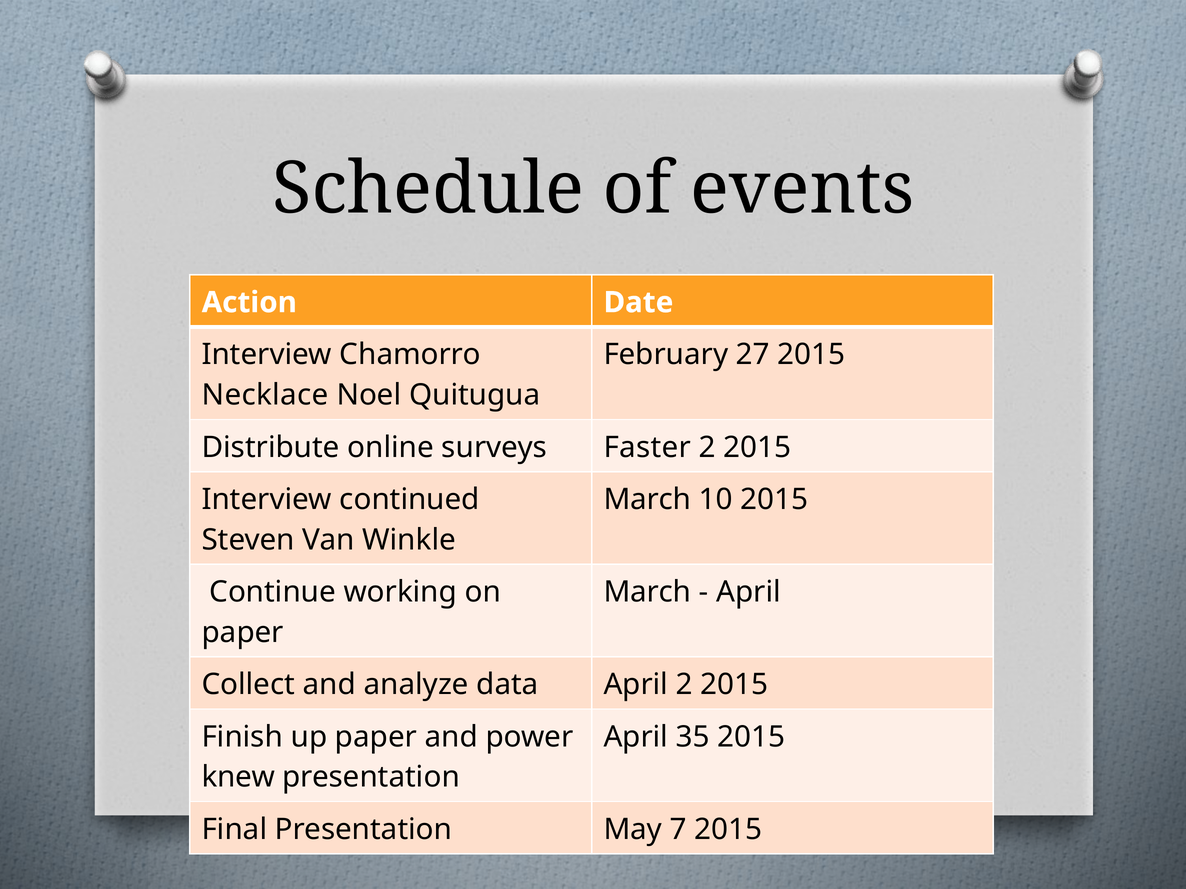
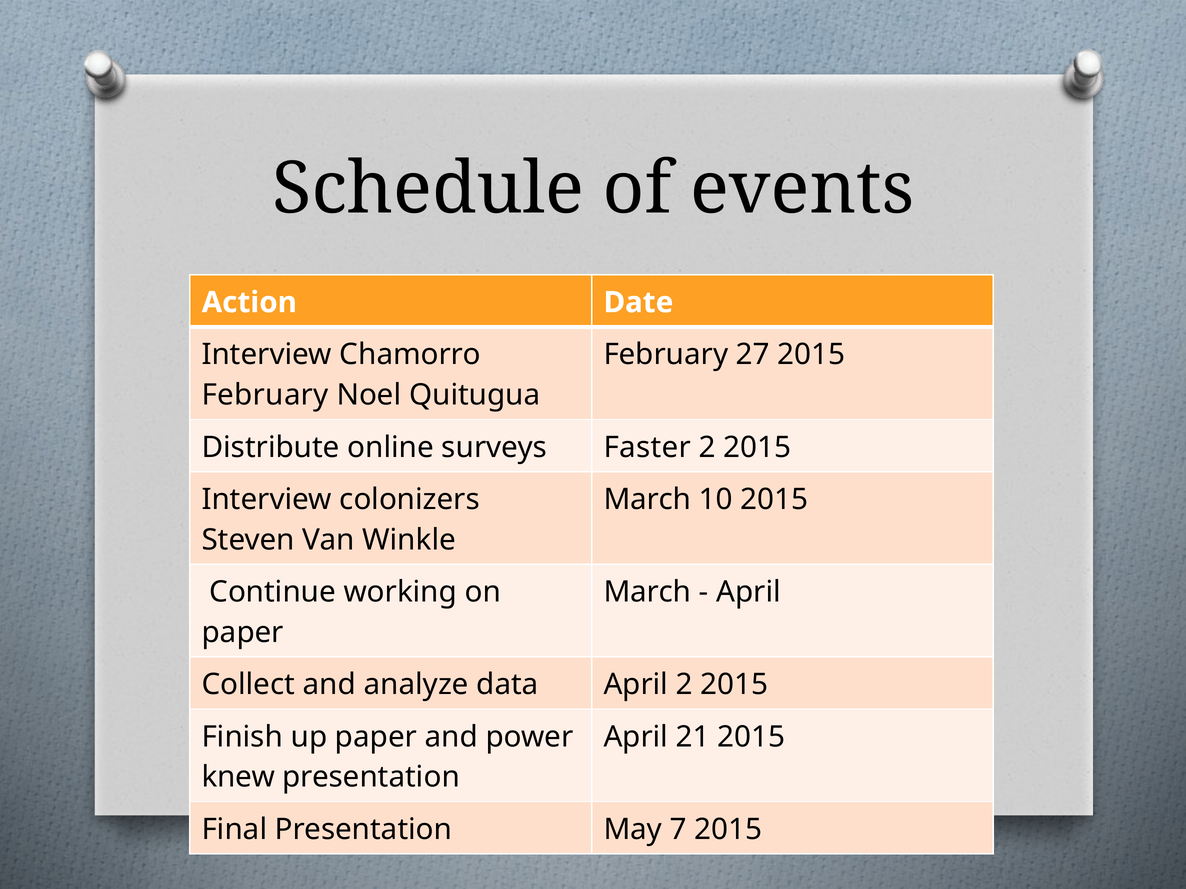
Necklace: Necklace -> February (265, 395)
continued: continued -> colonizers (410, 500)
35: 35 -> 21 (693, 737)
